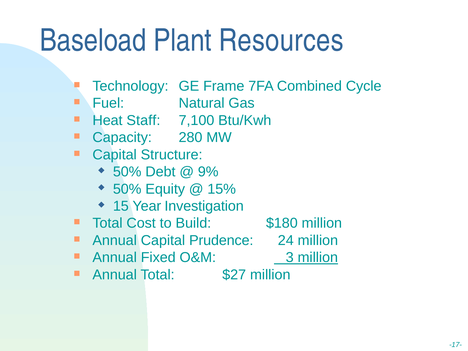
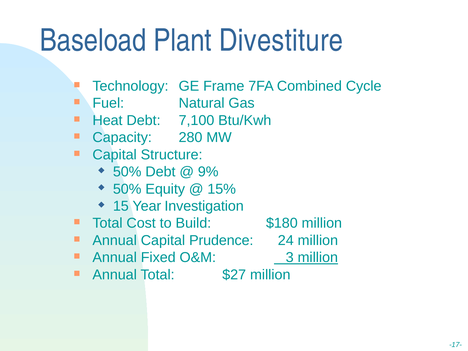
Resources: Resources -> Divestiture (281, 40)
Heat Staff: Staff -> Debt (144, 120)
